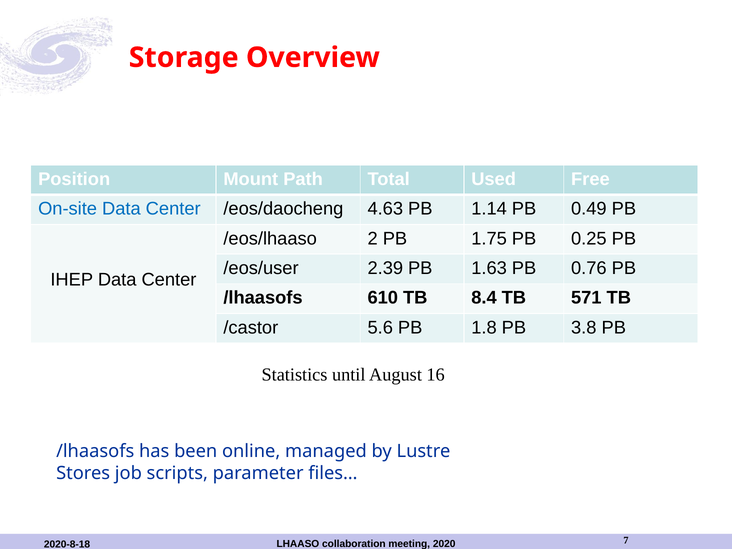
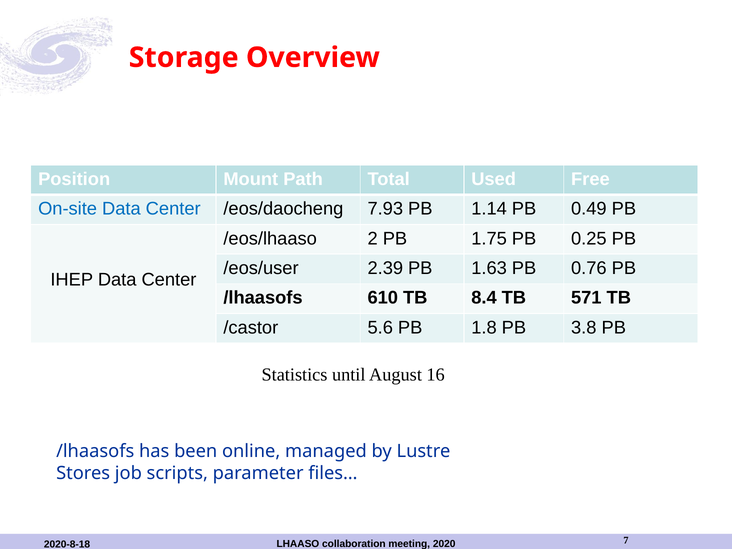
4.63: 4.63 -> 7.93 (385, 209)
